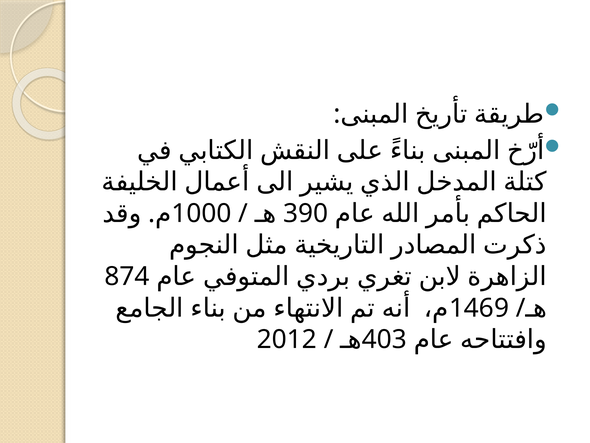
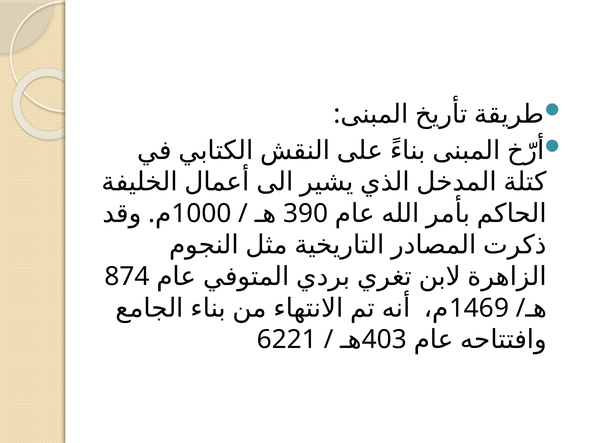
2012: 2012 -> 6221 (287, 339)
